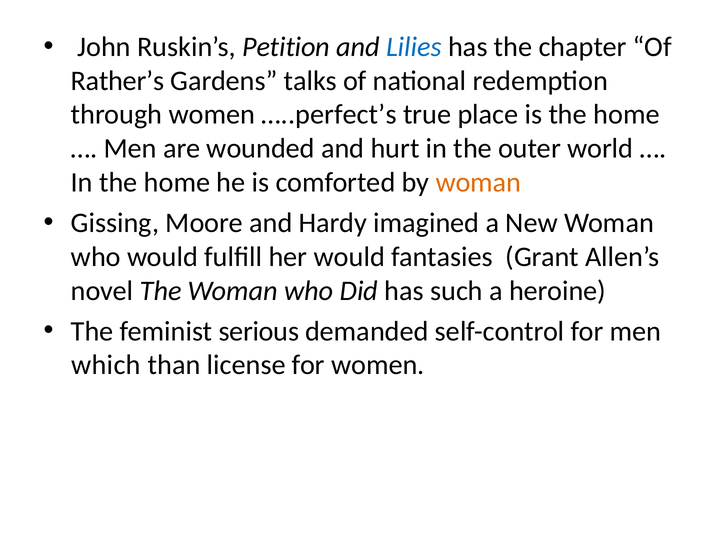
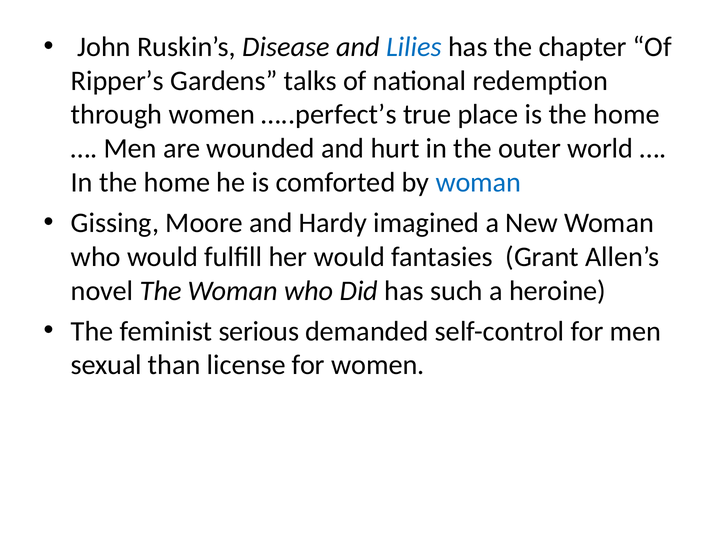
Petition: Petition -> Disease (286, 47)
Rather’s: Rather’s -> Ripper’s (117, 81)
woman colour: orange -> blue (478, 183)
which: which -> sexual (106, 365)
